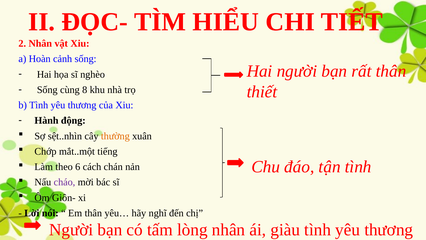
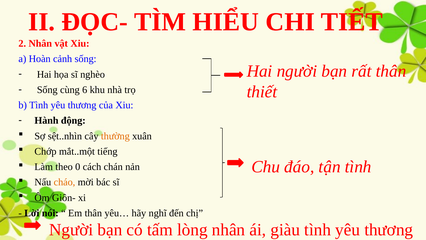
8: 8 -> 6 (85, 90)
6: 6 -> 0 (78, 167)
cháo colour: purple -> orange (64, 182)
